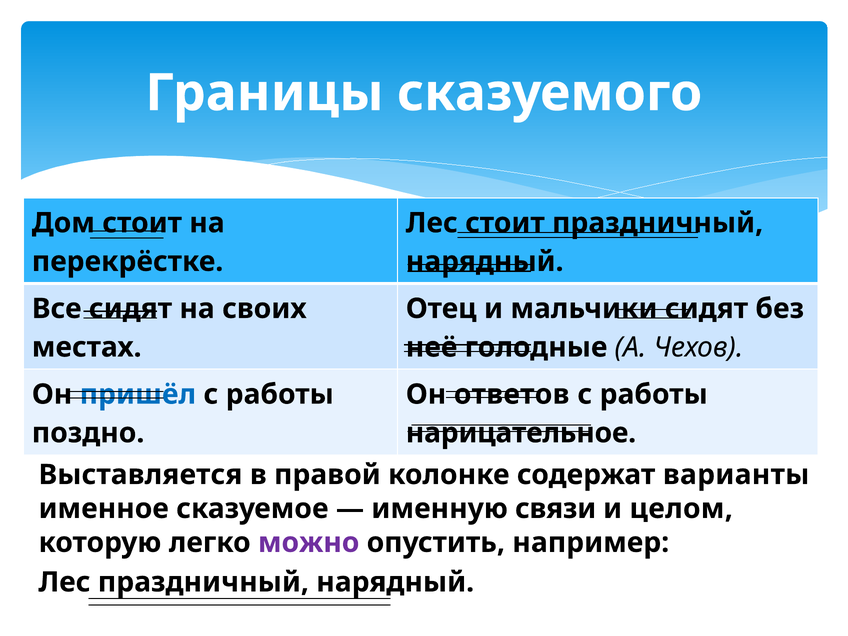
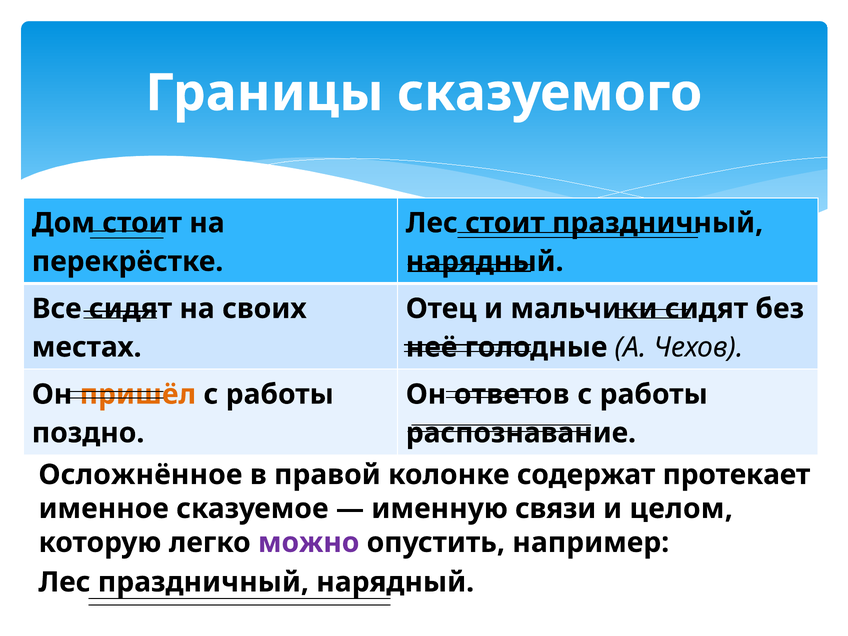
пришёл colour: blue -> orange (138, 394)
нарицательное: нарицательное -> распознавание (521, 433)
Выставляется: Выставляется -> Осложнённое (140, 475)
варианты: варианты -> протекает (736, 475)
